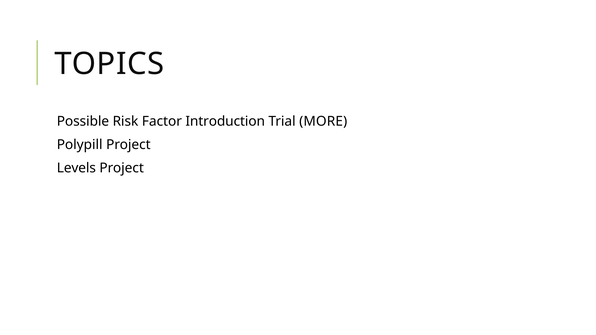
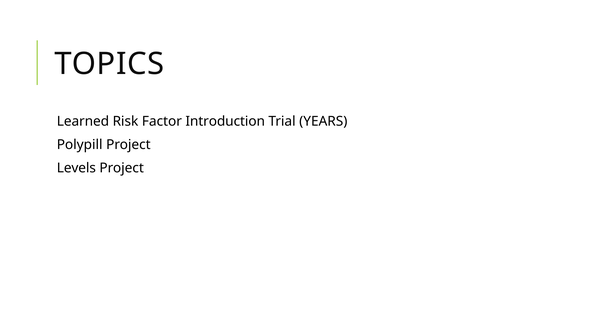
Possible: Possible -> Learned (83, 121)
MORE: MORE -> YEARS (323, 121)
